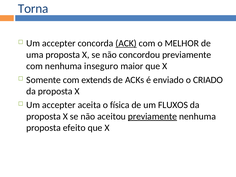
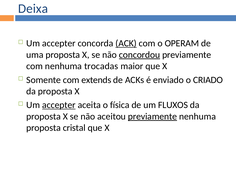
Torna: Torna -> Deixa (33, 9)
MELHOR: MELHOR -> OPERAM (182, 43)
concordou underline: none -> present (139, 55)
inseguro: inseguro -> trocadas (101, 66)
accepter underline: none -> present (59, 105)
efeito: efeito -> cristal (74, 128)
